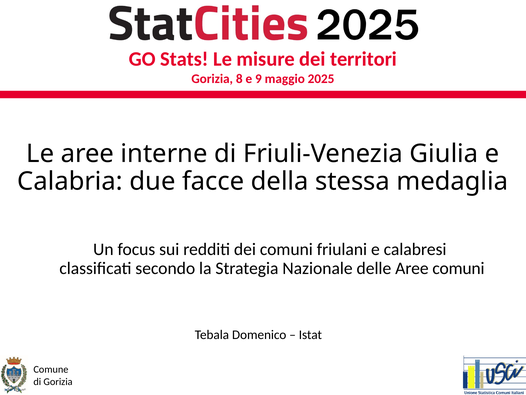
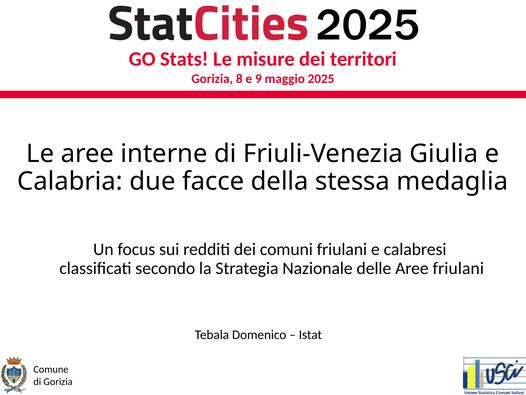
Aree comuni: comuni -> friulani (458, 268)
